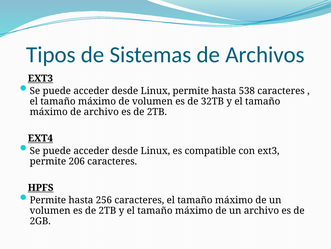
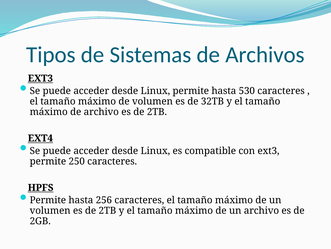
538: 538 -> 530 (247, 91)
206: 206 -> 250 (77, 161)
